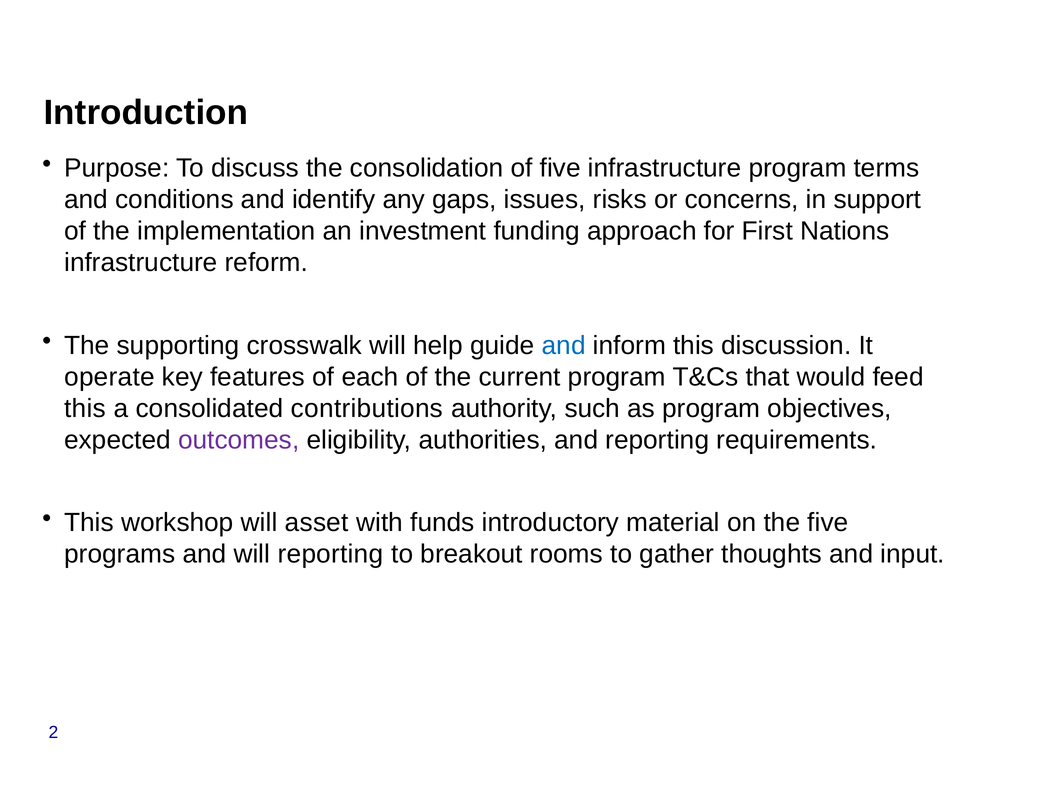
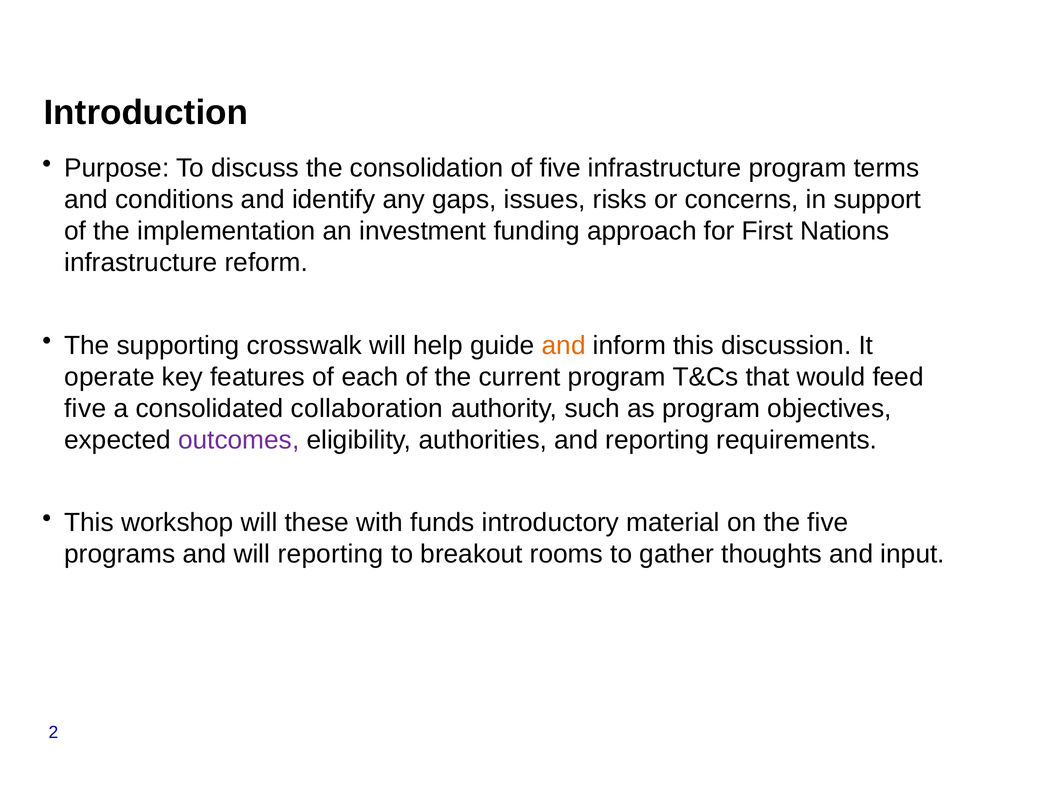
and colour: blue -> orange (564, 345)
this: this -> five (85, 409)
contributions: contributions -> collaboration (367, 409)
asset: asset -> these (317, 523)
